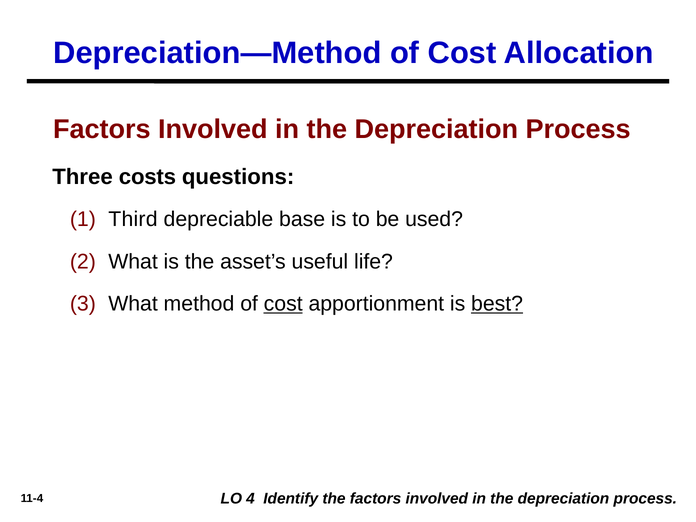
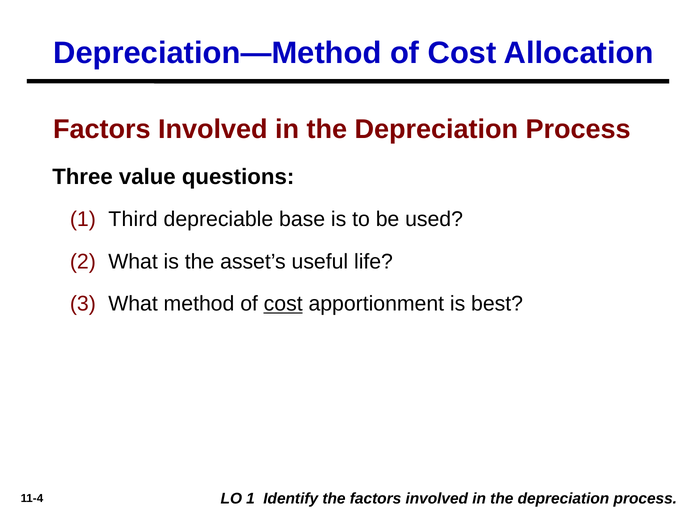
costs: costs -> value (147, 177)
best underline: present -> none (497, 304)
LO 4: 4 -> 1 (251, 499)
